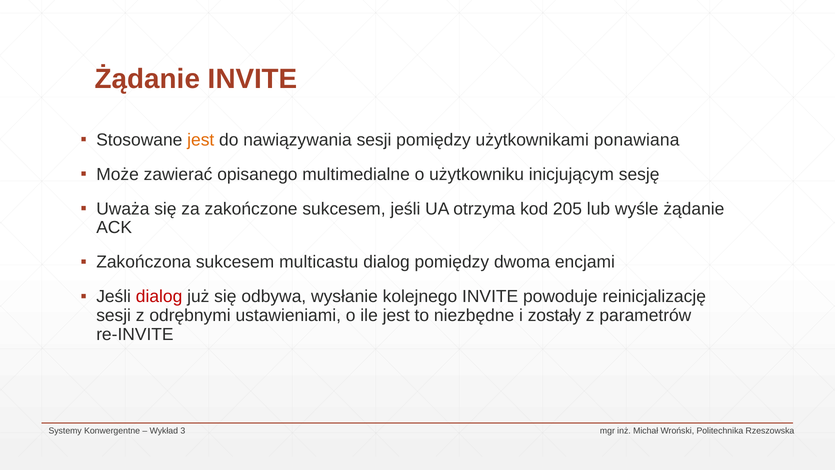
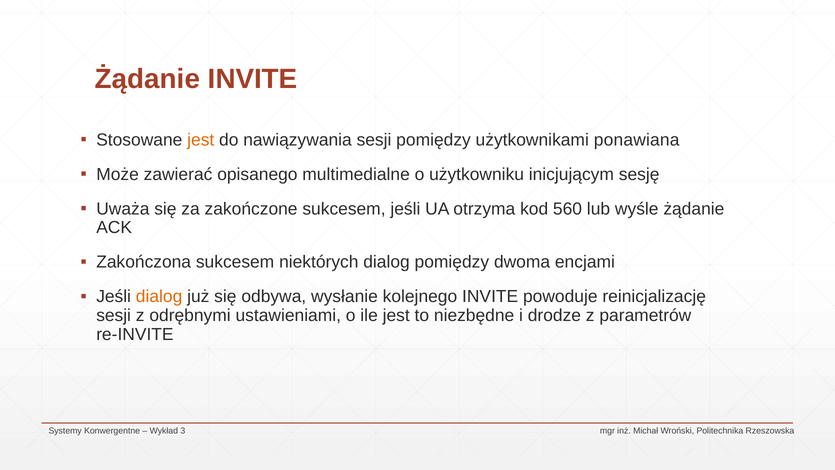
205: 205 -> 560 (568, 209)
multicastu: multicastu -> niektórych (319, 262)
dialog colour: red -> orange (159, 296)
zostały: zostały -> drodze (554, 315)
